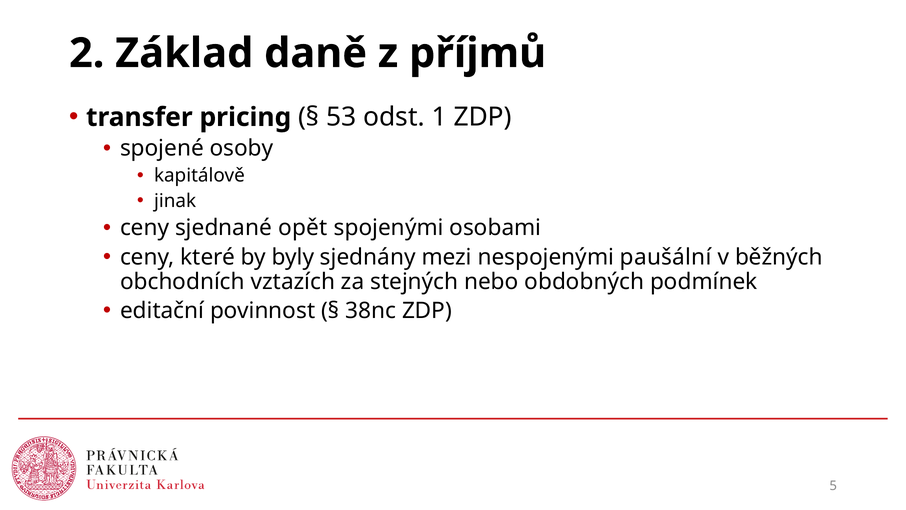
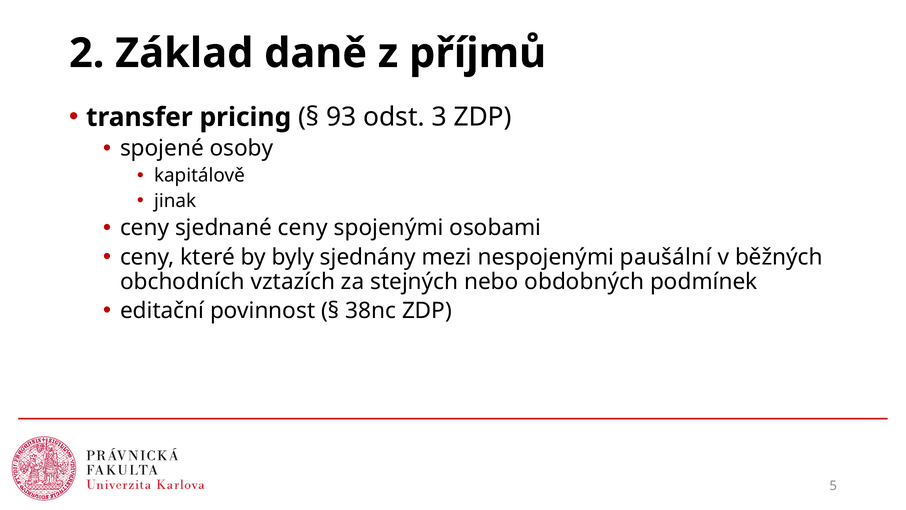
53: 53 -> 93 (341, 117)
1: 1 -> 3 (439, 117)
sjednané opět: opět -> ceny (303, 228)
